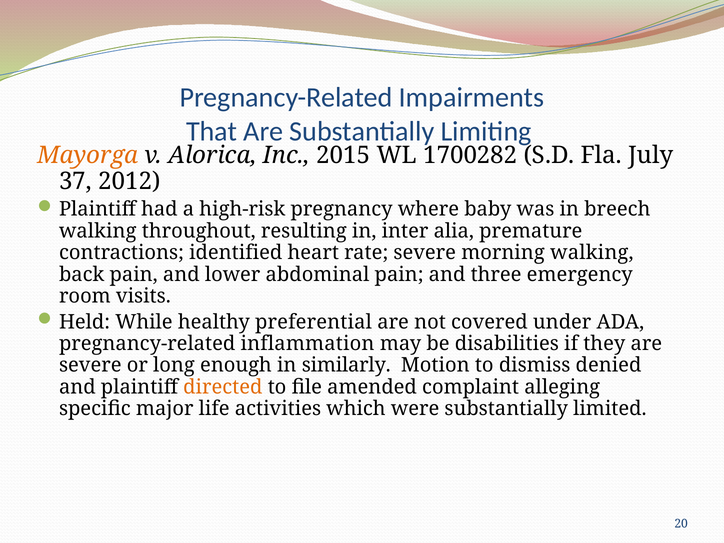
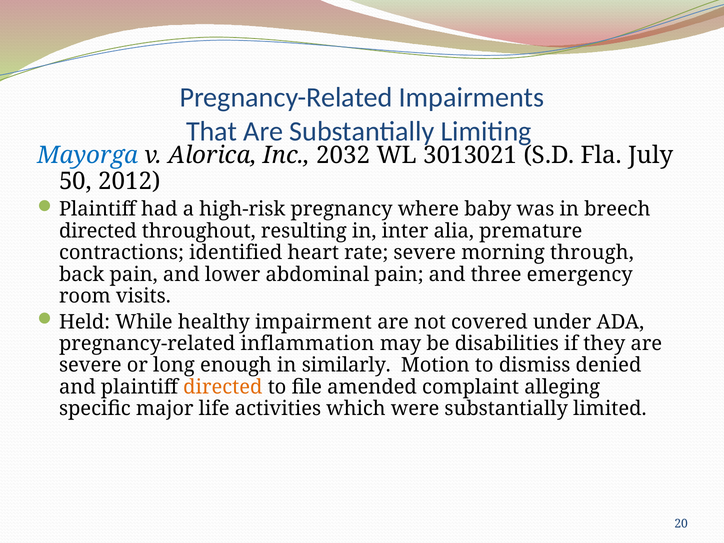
Mayorga colour: orange -> blue (88, 155)
2015: 2015 -> 2032 (343, 155)
1700282: 1700282 -> 3013021 (470, 155)
37: 37 -> 50 (75, 181)
walking: walking -> directed (98, 231)
morning walking: walking -> through (592, 253)
preferential: preferential -> impairment (313, 322)
